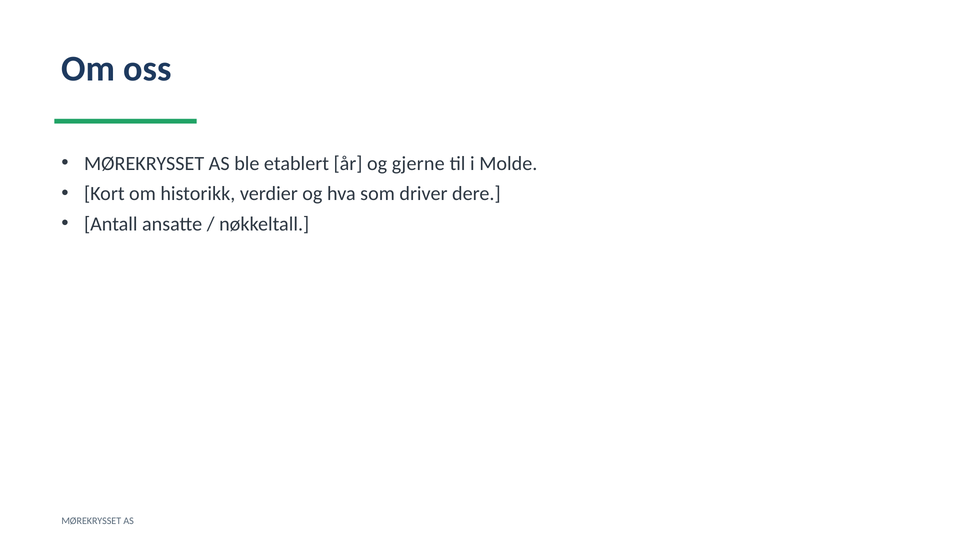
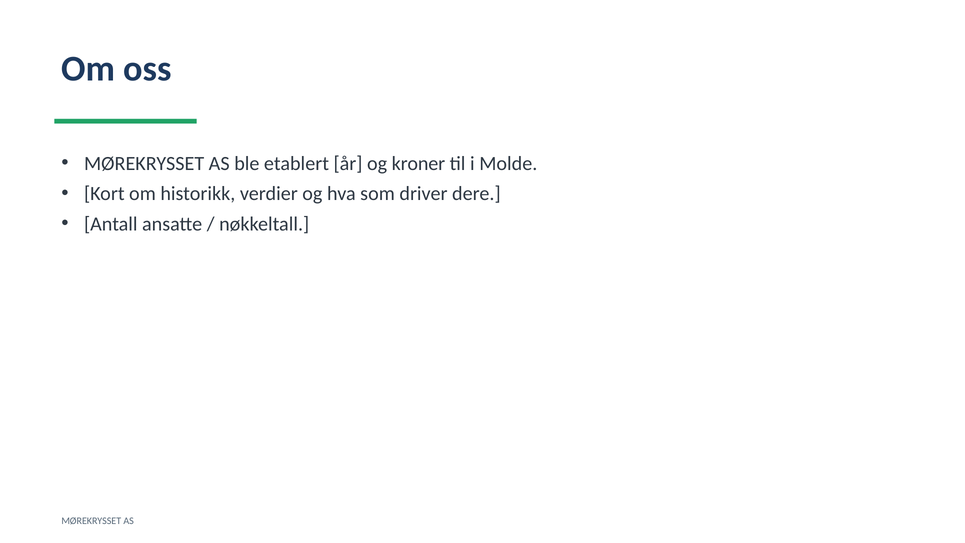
gjerne: gjerne -> kroner (418, 163)
